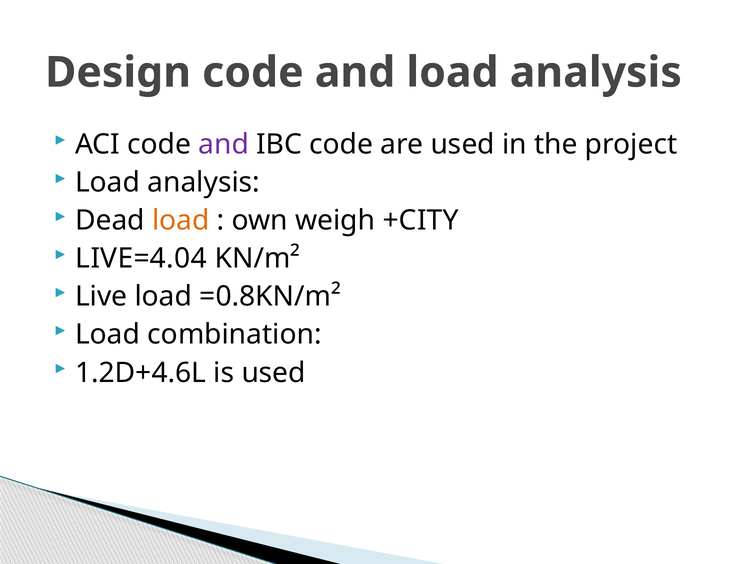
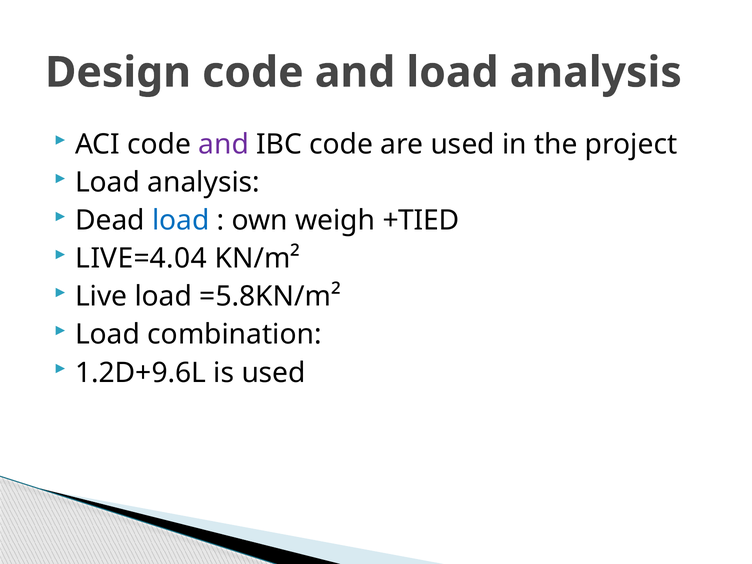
load colour: orange -> blue (181, 221)
+CITY: +CITY -> +TIED (421, 221)
=0.8KN/m²: =0.8KN/m² -> =5.8KN/m² (270, 297)
1.2D+4.6L: 1.2D+4.6L -> 1.2D+9.6L (141, 373)
